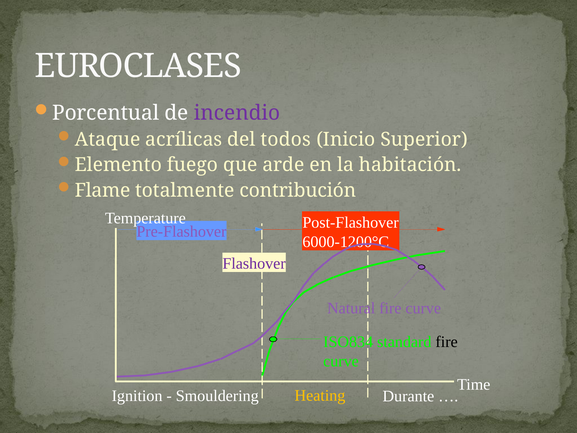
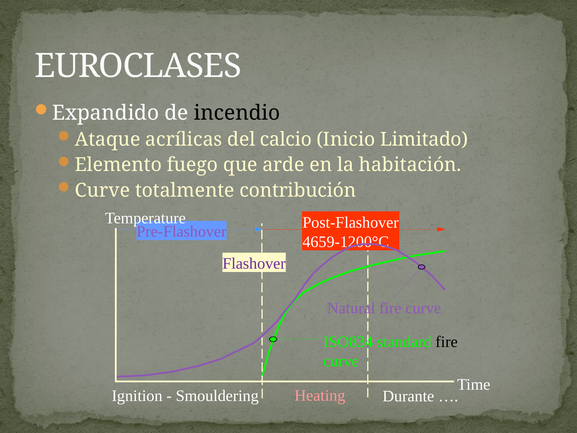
Porcentual: Porcentual -> Expandido (106, 113)
incendio colour: purple -> black (237, 113)
todos: todos -> calcio (286, 139)
Superior: Superior -> Limitado (424, 139)
Flame: Flame -> Curve (102, 190)
6000-1200°C: 6000-1200°C -> 4659-1200°C (346, 242)
Heating colour: yellow -> pink (320, 395)
